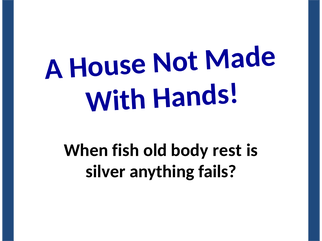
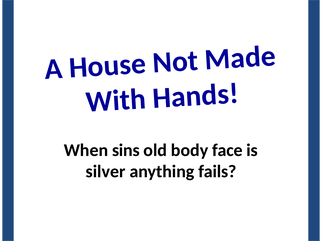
fish: fish -> sins (126, 150)
rest: rest -> face (227, 150)
